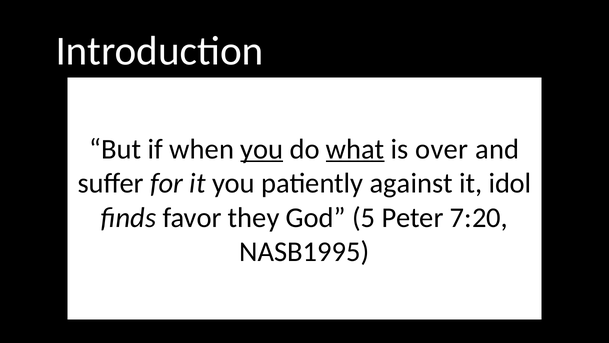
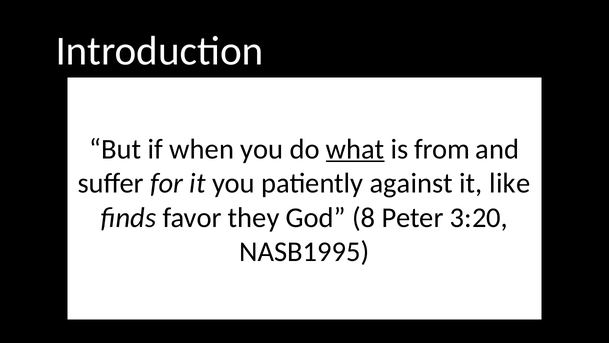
you underline: present -> none (262, 149)
over: over -> from (442, 149)
idol: idol -> like (510, 183)
5: 5 -> 8 (364, 217)
7:20: 7:20 -> 3:20 (479, 217)
